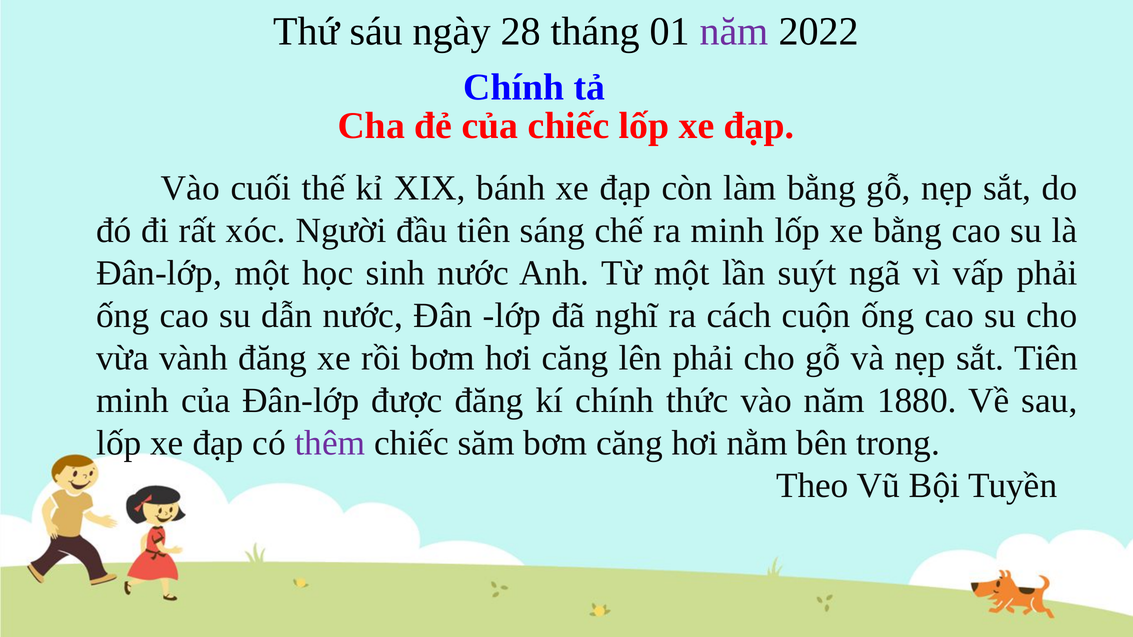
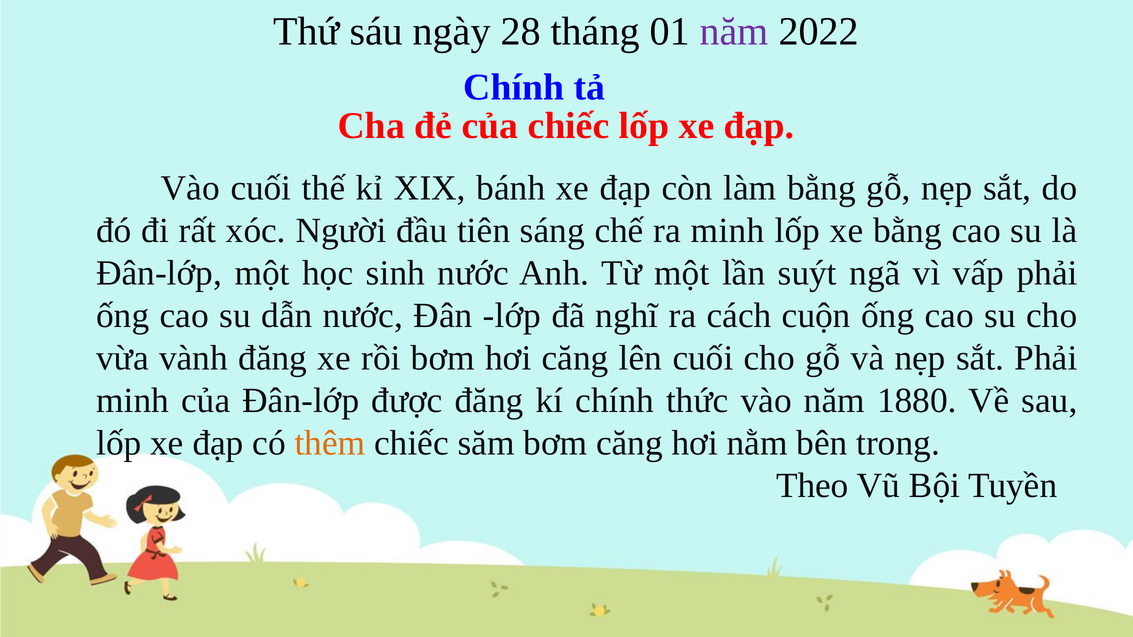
lên phải: phải -> cuối (703, 358)
sắt Tiên: Tiên -> Phải (1046, 358)
thêm colour: purple -> orange (330, 443)
